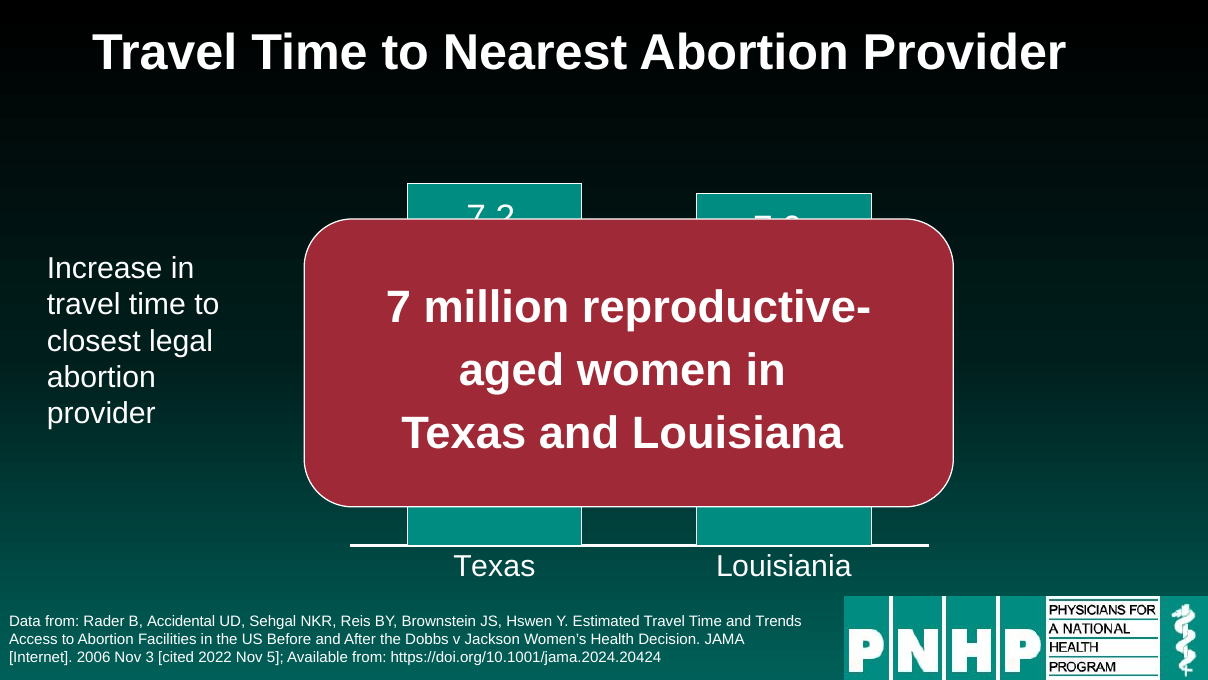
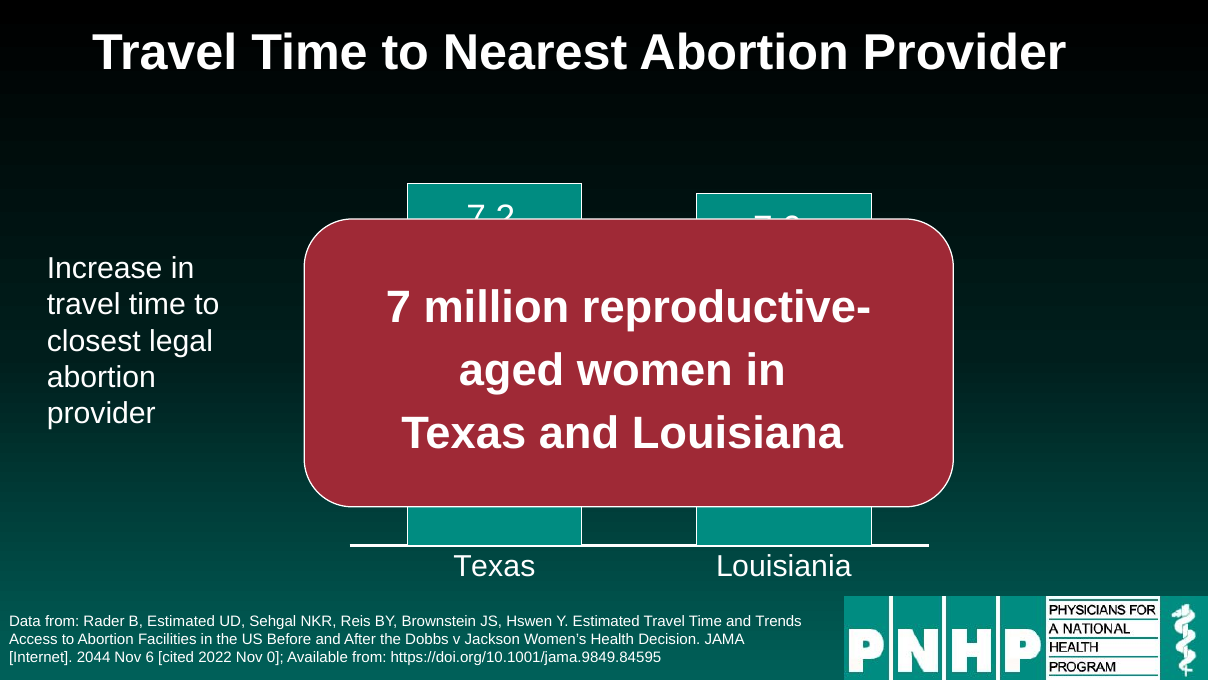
B Accidental: Accidental -> Estimated (181, 621)
2006: 2006 -> 2044 (94, 657)
3: 3 -> 6 (150, 657)
5: 5 -> 0 (275, 657)
https://doi.org/10.1001/jama.2024.20424: https://doi.org/10.1001/jama.2024.20424 -> https://doi.org/10.1001/jama.9849.84595 (526, 657)
